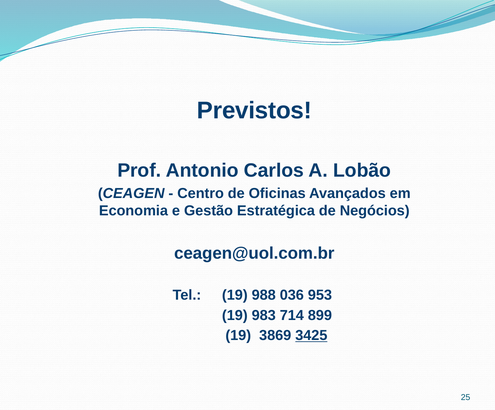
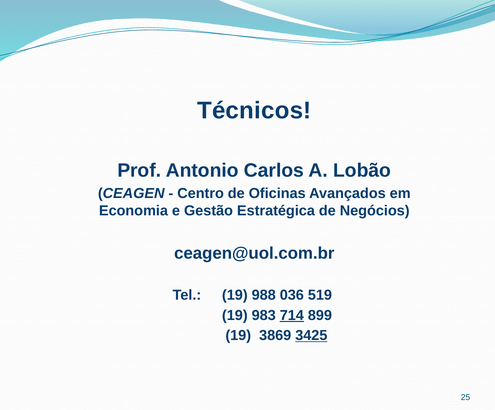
Previstos: Previstos -> Técnicos (254, 110)
953: 953 -> 519 (320, 295)
714 underline: none -> present (292, 315)
